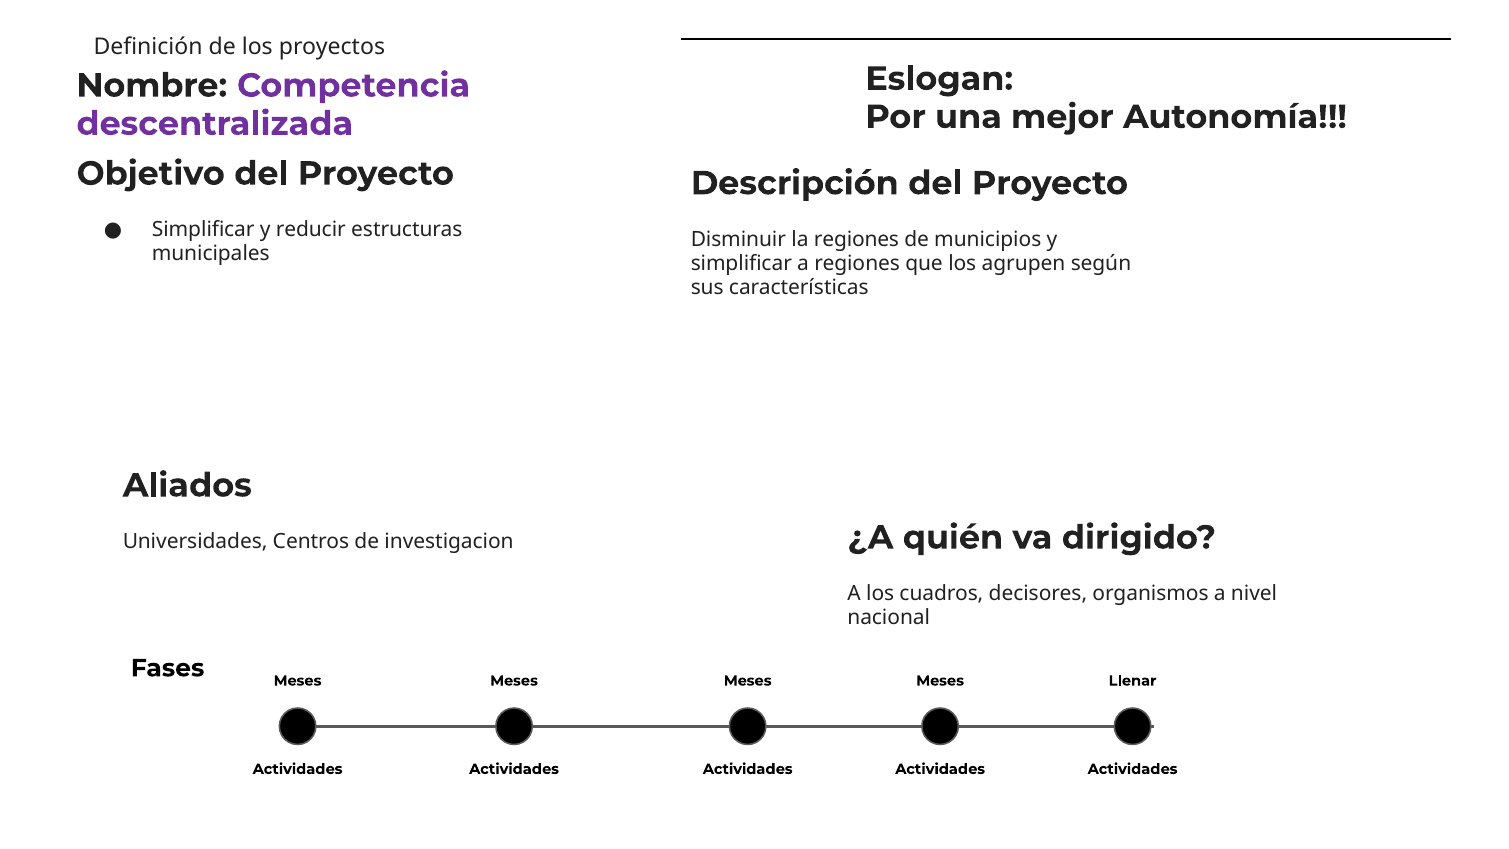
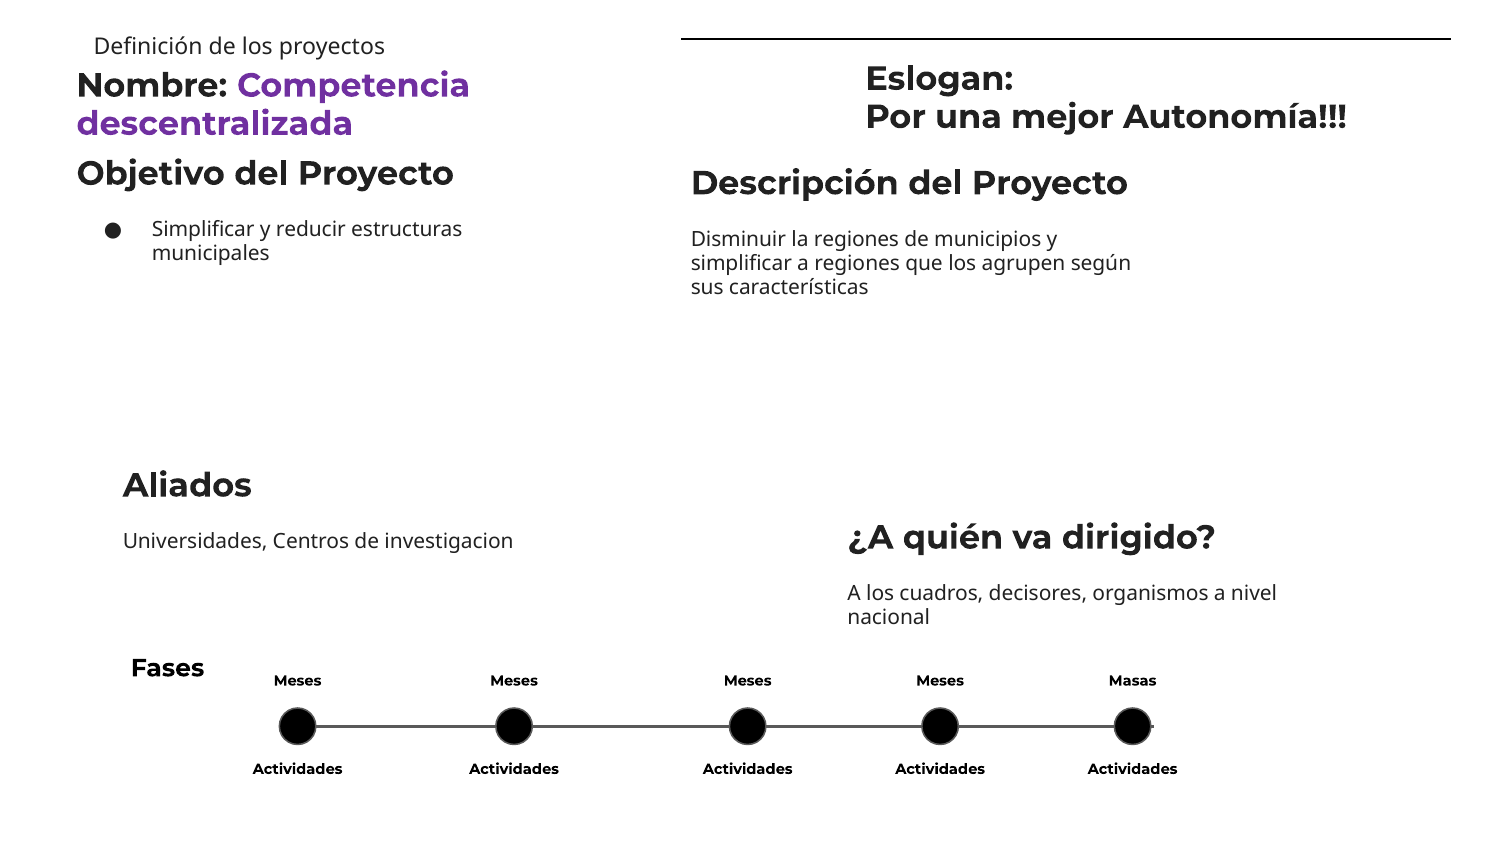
Llenar: Llenar -> Masas (1133, 681)
